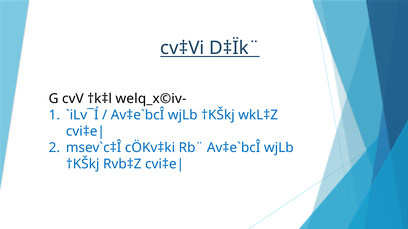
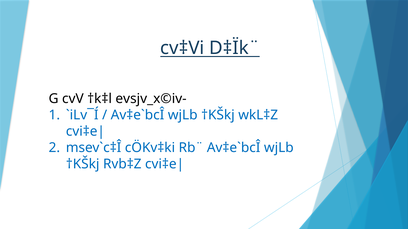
welq_x©iv-: welq_x©iv- -> evsjv_x©iv- (151, 99)
